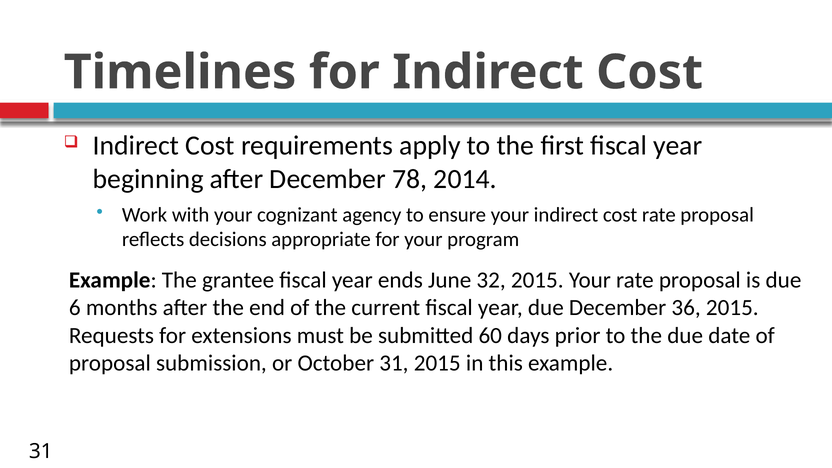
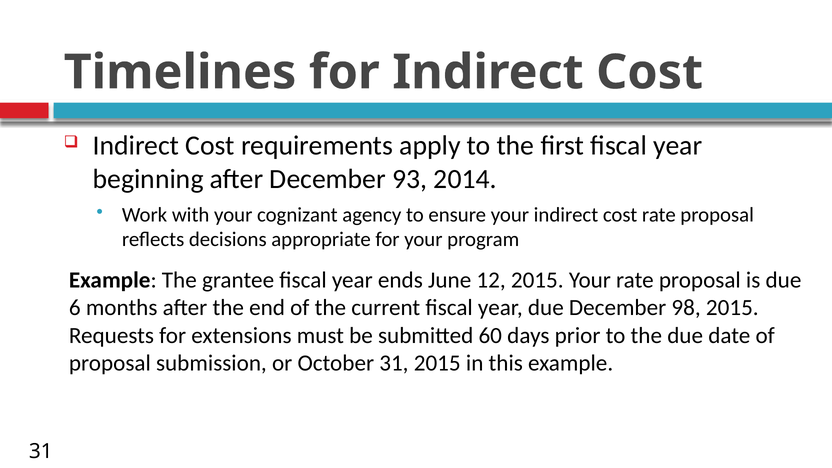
78: 78 -> 93 (410, 179)
32: 32 -> 12 (491, 280)
36: 36 -> 98 (686, 308)
